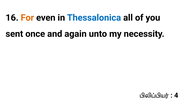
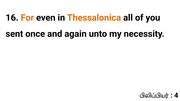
Thessalonica colour: blue -> orange (94, 18)
